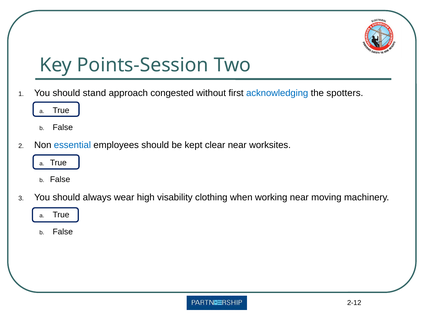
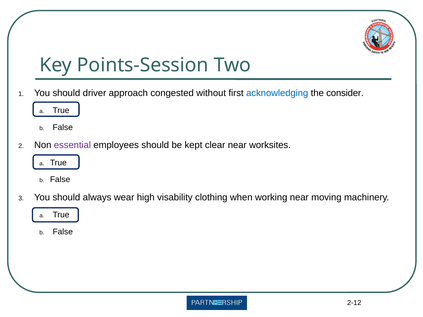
stand: stand -> driver (95, 93)
spotters: spotters -> consider (345, 93)
essential colour: blue -> purple (72, 145)
